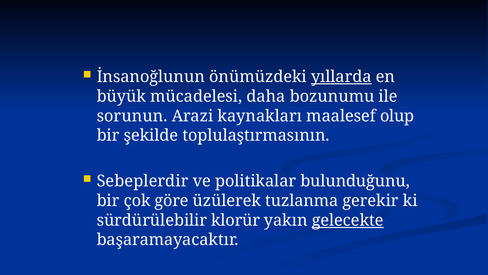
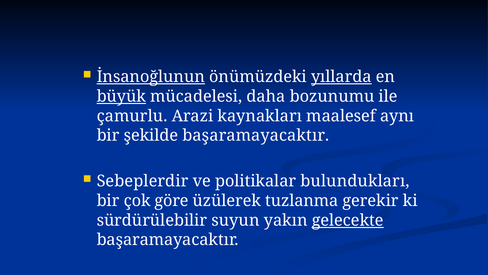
İnsanoğlunun underline: none -> present (151, 77)
büyük underline: none -> present (121, 96)
sorunun: sorunun -> çamurlu (132, 116)
olup: olup -> aynı (397, 116)
şekilde toplulaştırmasının: toplulaştırmasının -> başaramayacaktır (256, 135)
bulunduğunu: bulunduğunu -> bulundukları (355, 181)
klorür: klorür -> suyun (235, 220)
